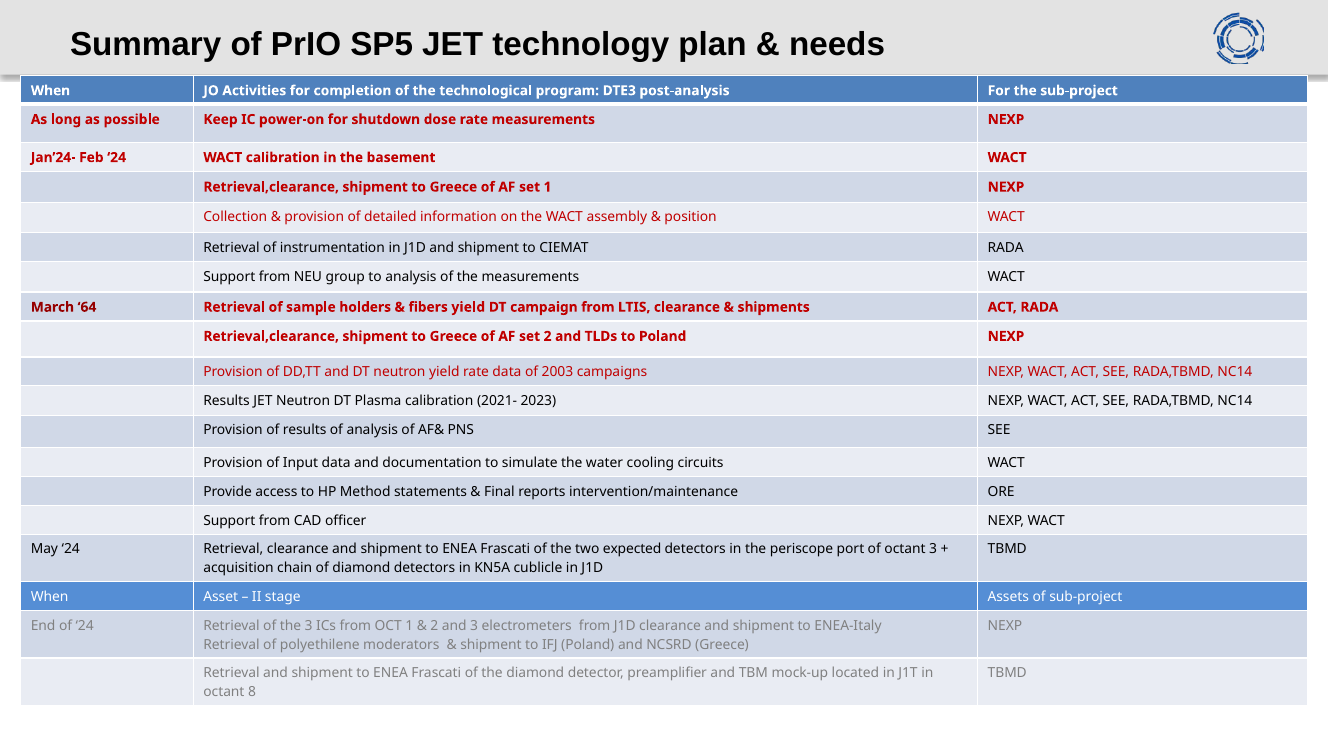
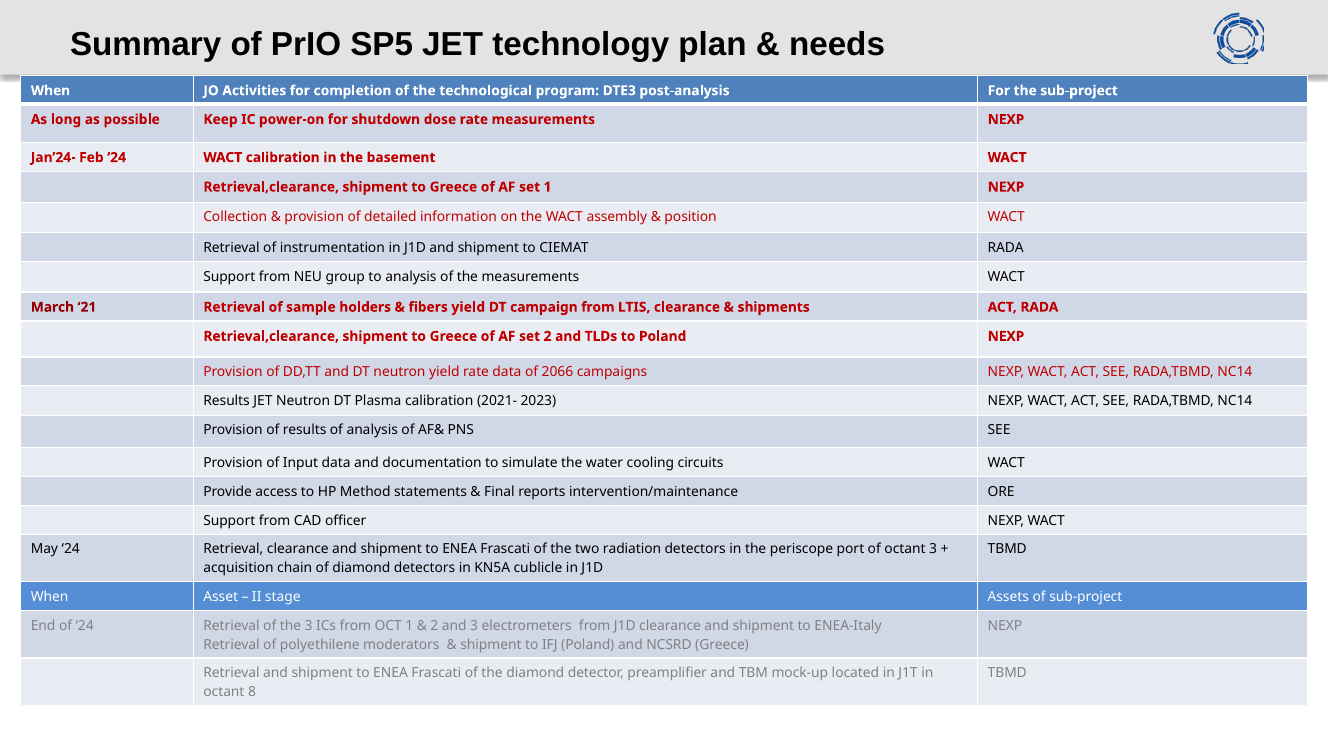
64: 64 -> 21 (87, 307)
2003: 2003 -> 2066 (557, 372)
expected: expected -> radiation (632, 549)
